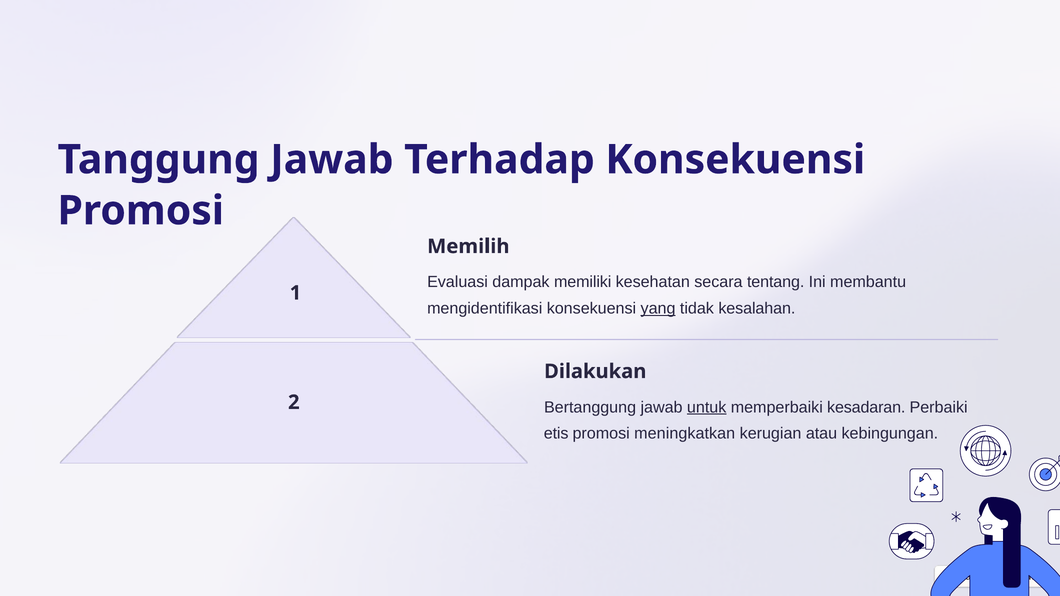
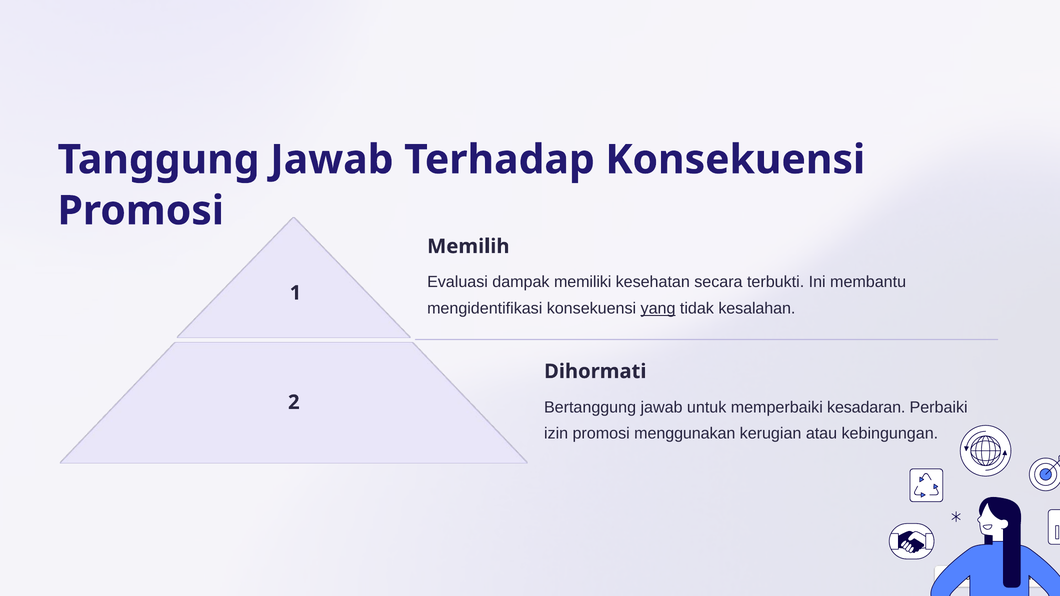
tentang: tentang -> terbukti (776, 282)
Dilakukan: Dilakukan -> Dihormati (595, 372)
untuk underline: present -> none (707, 407)
etis: etis -> izin (556, 434)
meningkatkan: meningkatkan -> menggunakan (685, 434)
